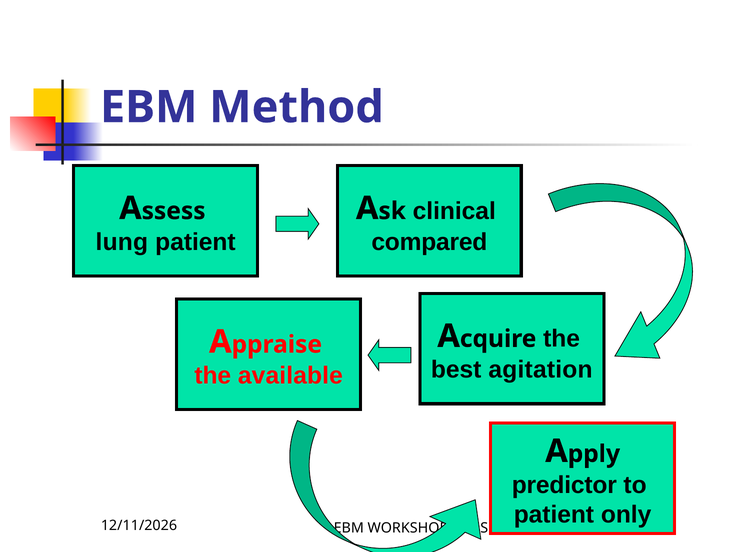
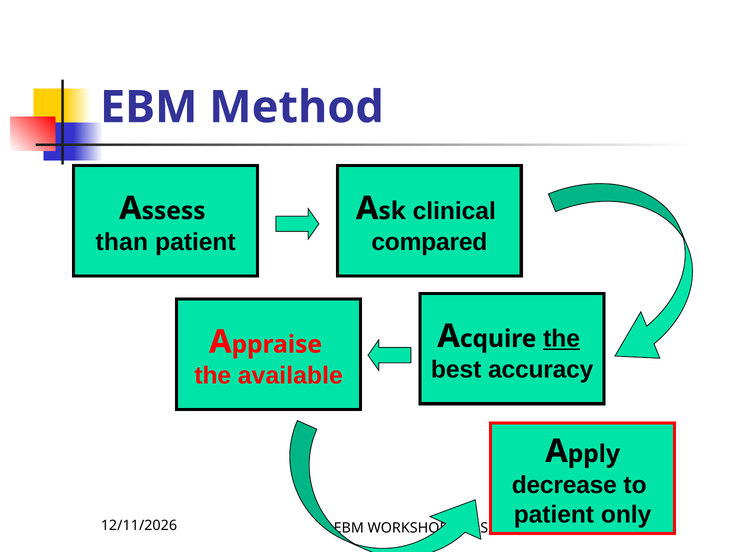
lung: lung -> than (122, 242)
the underline: none -> present (562, 339)
agitation: agitation -> accuracy (541, 370)
predictor: predictor -> decrease (564, 485)
